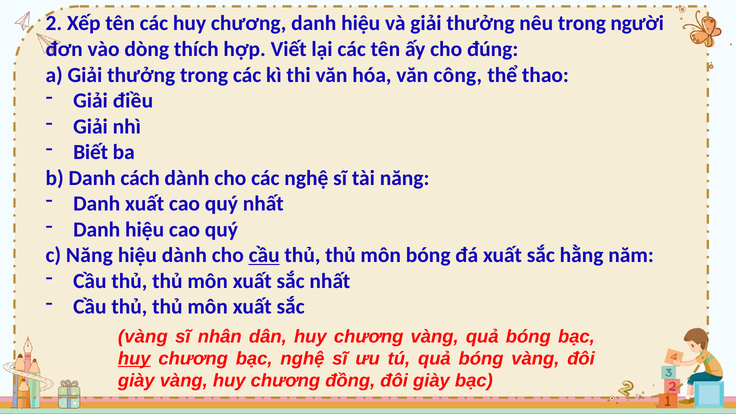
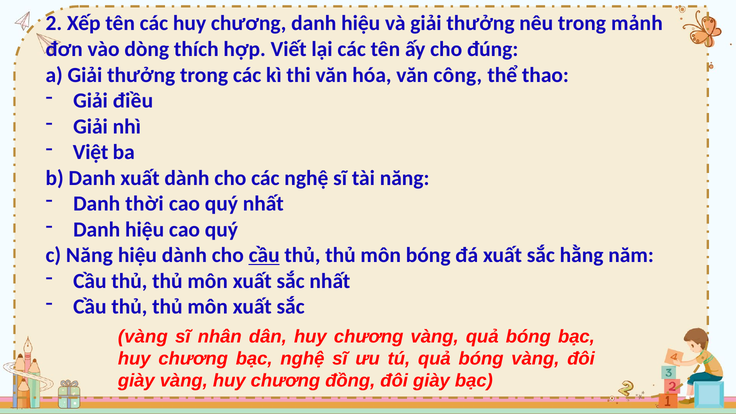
người: người -> mảnh (637, 23)
Biết: Biết -> Việt (91, 152)
Danh cách: cách -> xuất (140, 178)
Danh xuất: xuất -> thời (145, 204)
huy underline: present -> none (134, 359)
